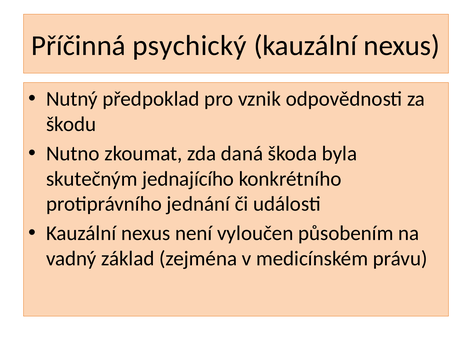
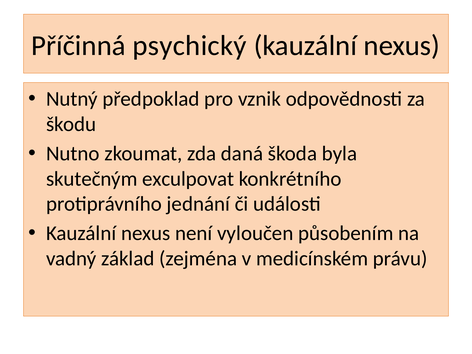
jednajícího: jednajícího -> exculpovat (188, 179)
